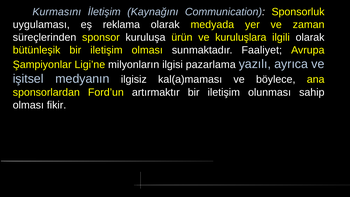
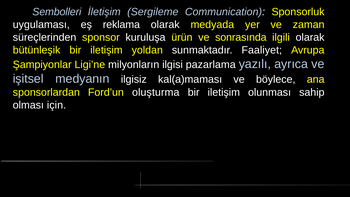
Kurmasını: Kurmasını -> Sembolleri (57, 12)
Kaynağını: Kaynağını -> Sergileme (153, 12)
kuruluşlara: kuruluşlara -> sonrasında (241, 37)
iletişim olması: olması -> yoldan (147, 50)
artırmaktır: artırmaktır -> oluşturma (156, 92)
fikir: fikir -> için (56, 105)
